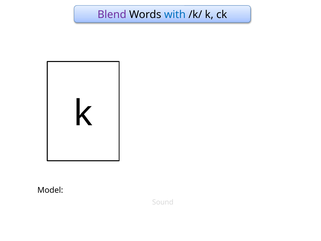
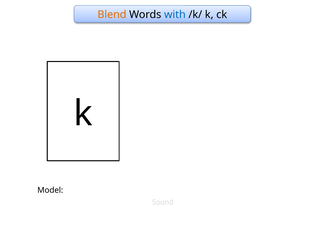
Blend colour: purple -> orange (112, 15)
